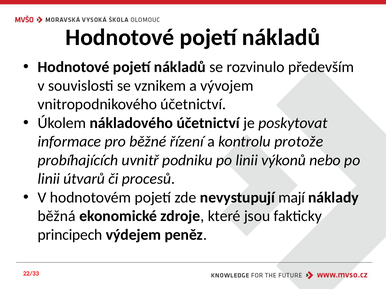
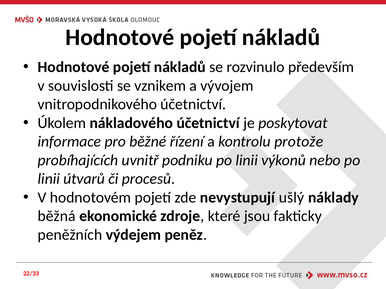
mají: mají -> ušlý (291, 198)
principech: principech -> peněžních (70, 235)
